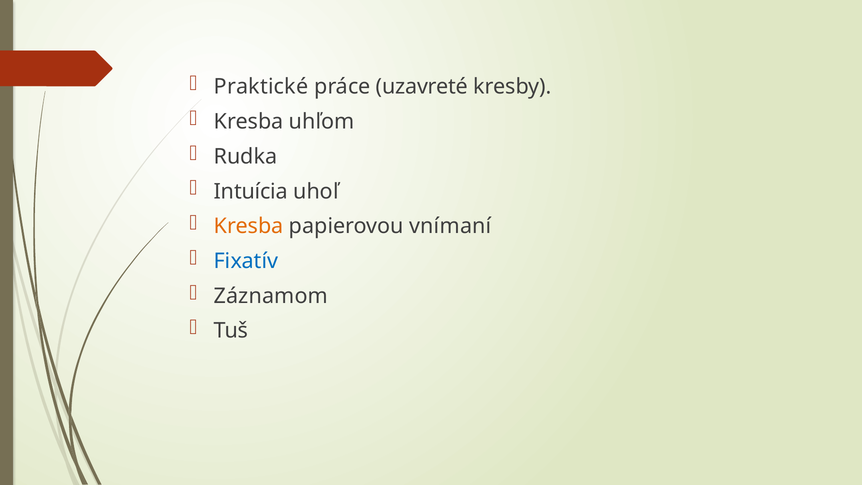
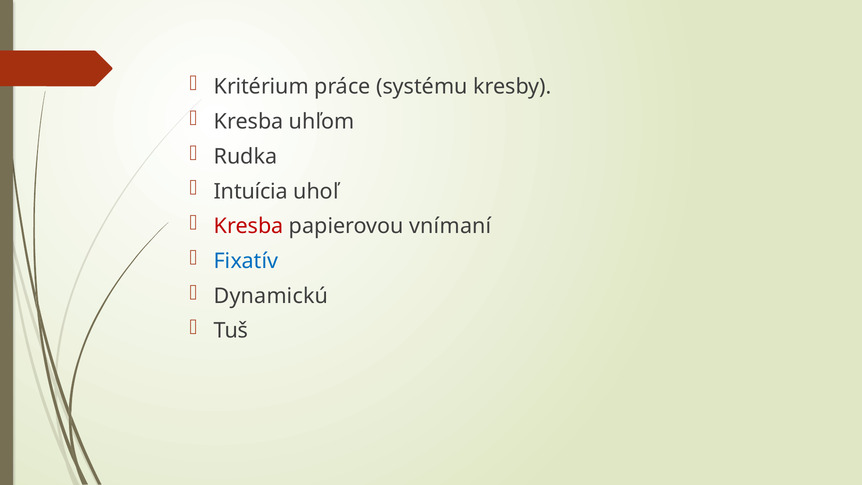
Praktické: Praktické -> Kritérium (261, 87)
uzavreté: uzavreté -> systému (422, 87)
Kresba colour: orange -> red (249, 226)
Záznamom: Záznamom -> Dynamickú (271, 296)
